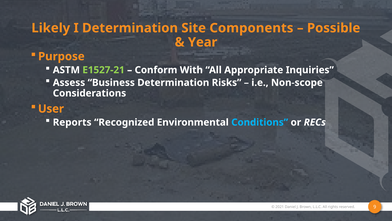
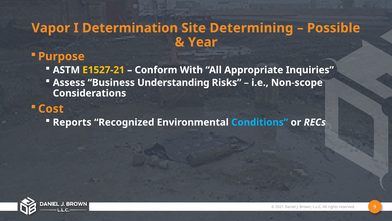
Likely: Likely -> Vapor (51, 28)
Components: Components -> Determining (251, 28)
E1527-21 colour: light green -> yellow (104, 70)
Business Determination: Determination -> Understanding (173, 82)
User: User -> Cost (51, 109)
